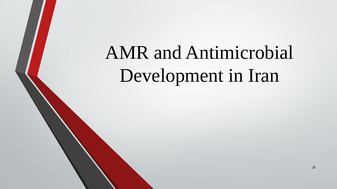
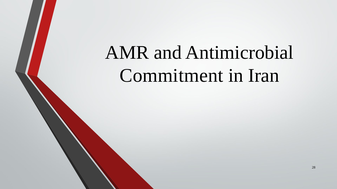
Development: Development -> Commitment (171, 76)
